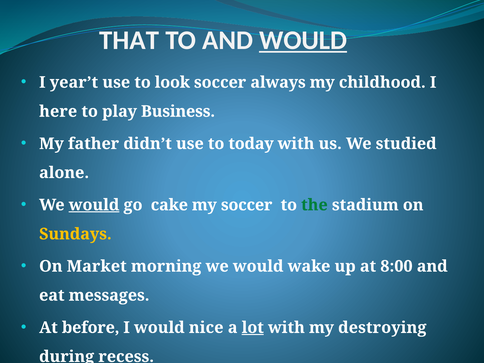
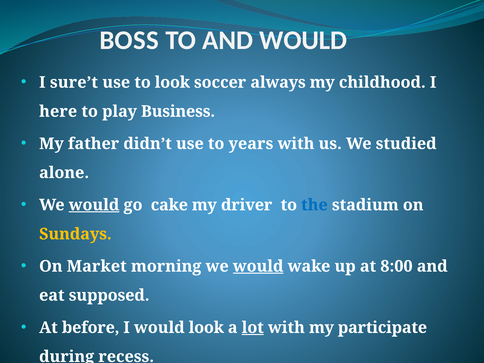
THAT: THAT -> BOSS (129, 40)
WOULD underline: present -> none (303, 40)
year’t: year’t -> sure’t (74, 82)
to today: today -> years (251, 144)
my soccer: soccer -> driver (247, 205)
the colour: green -> blue (314, 205)
would underline: none -> present (258, 266)
messages: messages -> supposed (109, 295)
would nice: nice -> look (206, 328)
destroying: destroying -> participate (382, 328)
